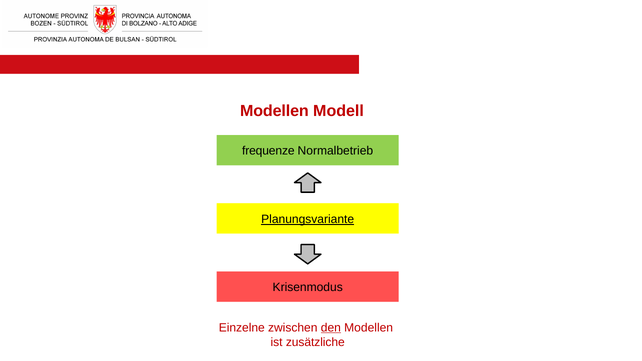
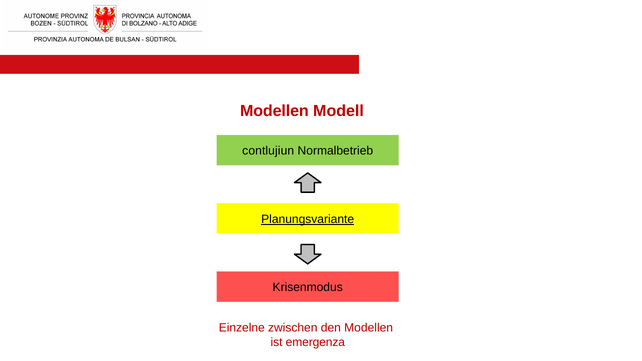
frequenze: frequenze -> contlujiun (268, 151)
den underline: present -> none (331, 328)
zusätzliche: zusätzliche -> emergenza (315, 342)
